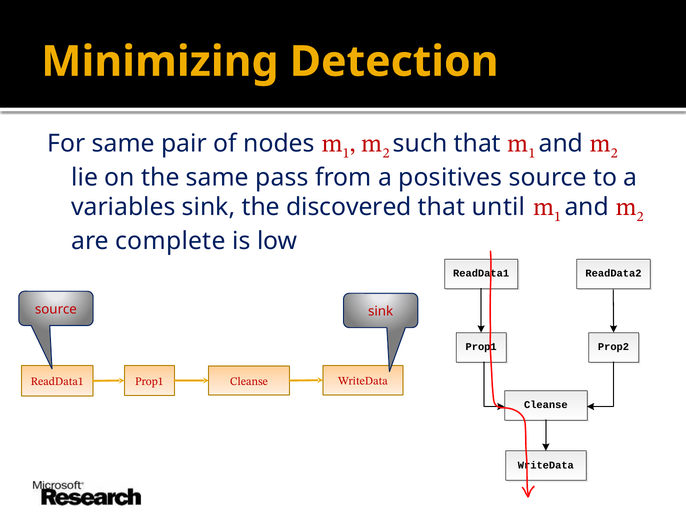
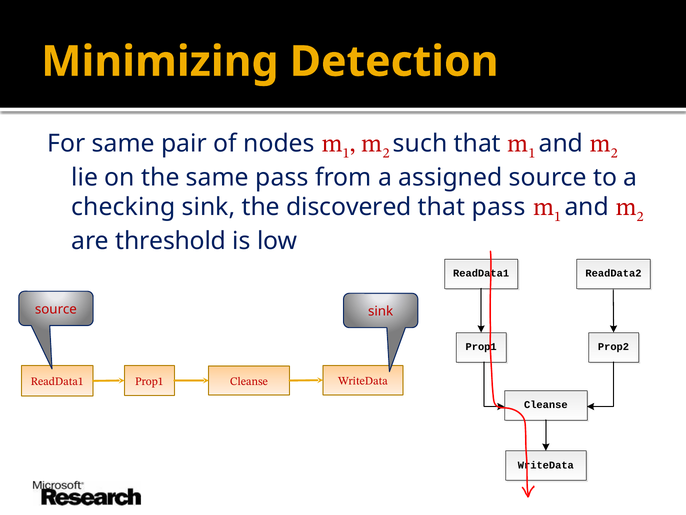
positives: positives -> assigned (450, 177)
variables: variables -> checking (123, 207)
that until: until -> pass (499, 207)
complete: complete -> threshold (171, 241)
